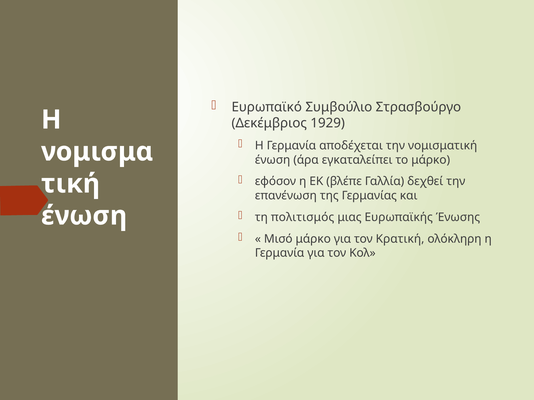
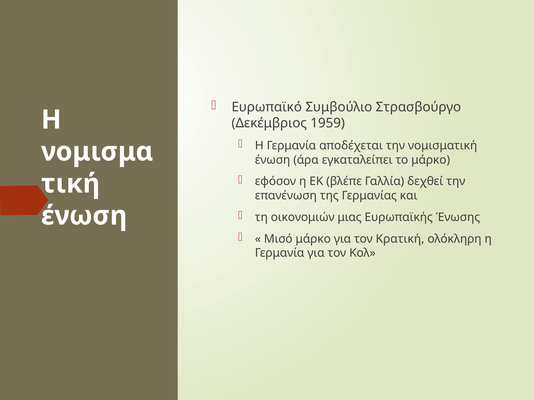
1929: 1929 -> 1959 (328, 123)
πολιτισμός: πολιτισμός -> οικονομιών (303, 217)
